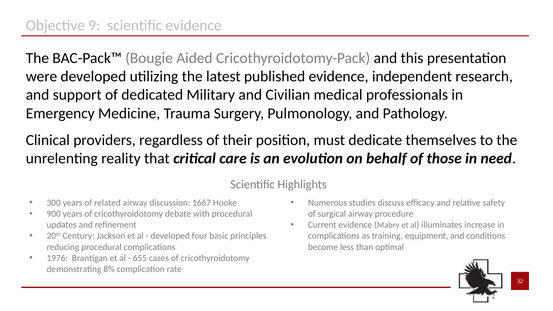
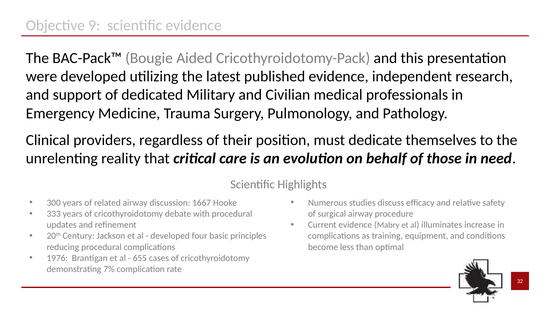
900: 900 -> 333 (54, 214)
8%: 8% -> 7% (109, 269)
